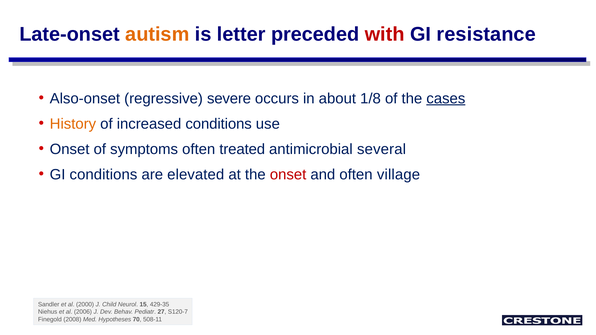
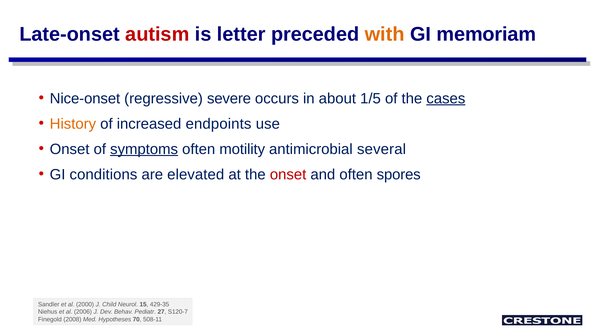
autism colour: orange -> red (157, 34)
with colour: red -> orange (385, 34)
resistance: resistance -> memoriam (486, 34)
Also-onset: Also-onset -> Nice-onset (85, 99)
1/8: 1/8 -> 1/5 (371, 99)
increased conditions: conditions -> endpoints (218, 124)
symptoms underline: none -> present (144, 149)
treated: treated -> motility (242, 149)
village: village -> spores (399, 175)
